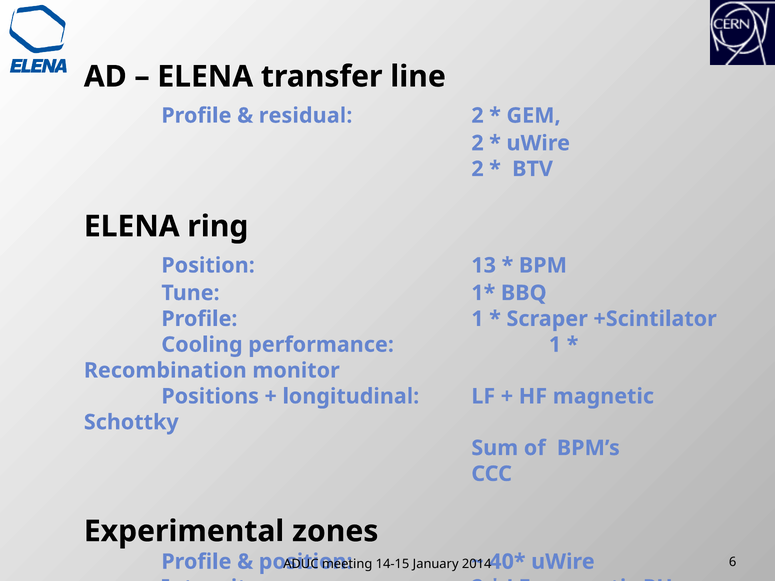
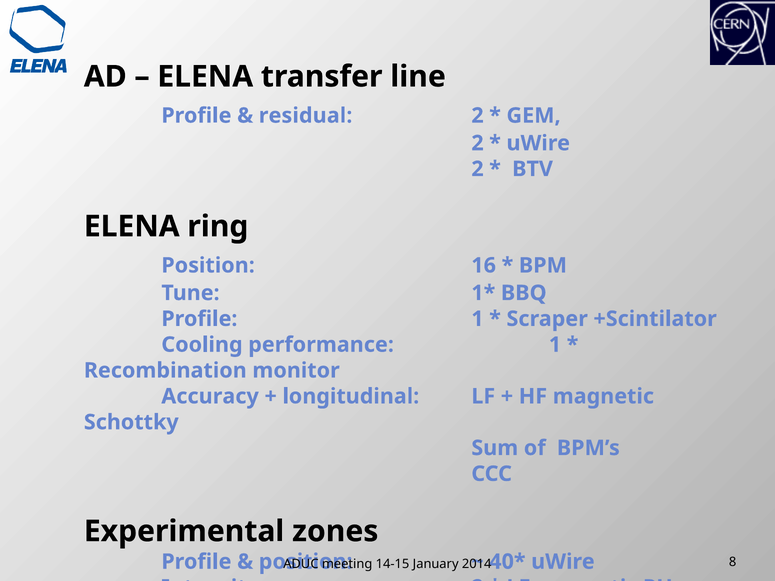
13: 13 -> 16 (484, 266)
Positions: Positions -> Accuracy (210, 397)
6: 6 -> 8 (733, 562)
